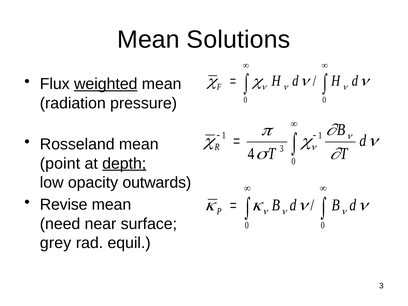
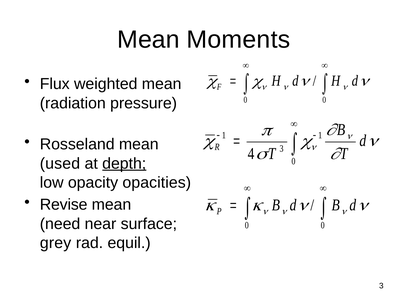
Solutions: Solutions -> Moments (238, 39)
weighted underline: present -> none (106, 84)
point: point -> used (60, 163)
outwards: outwards -> opacities (157, 183)
